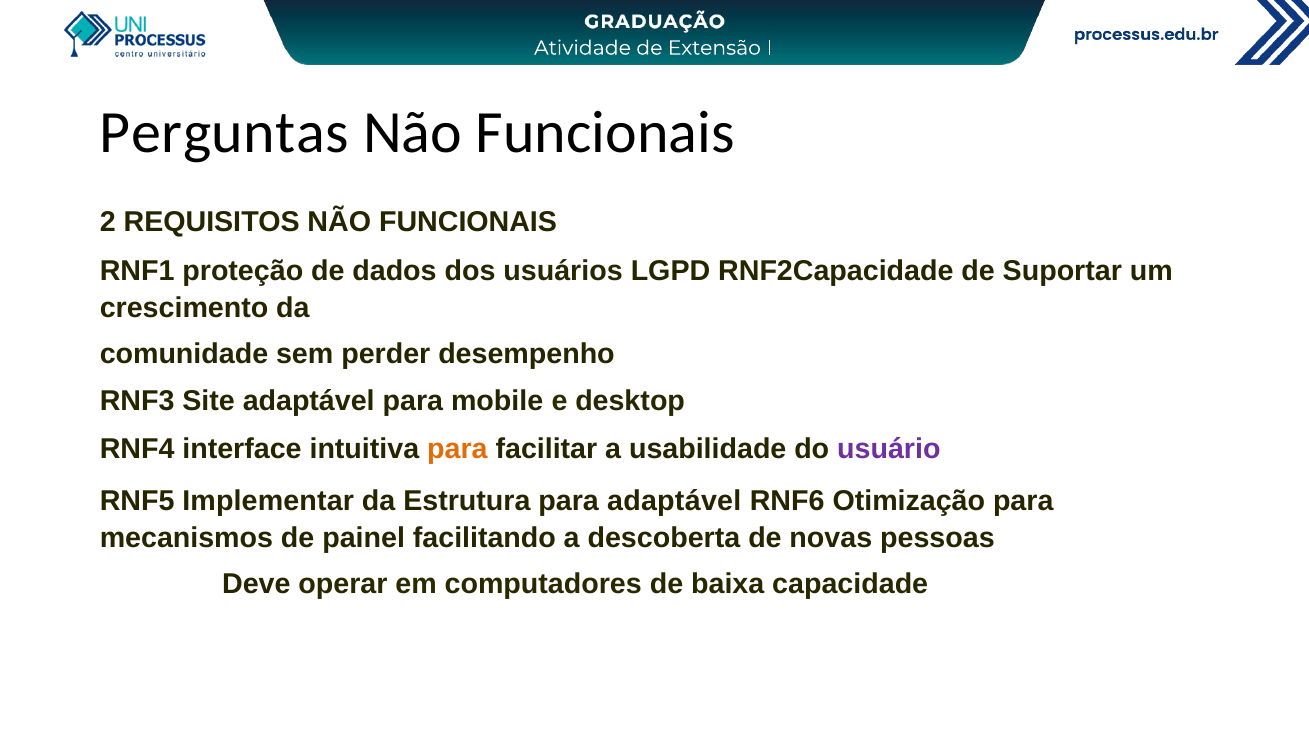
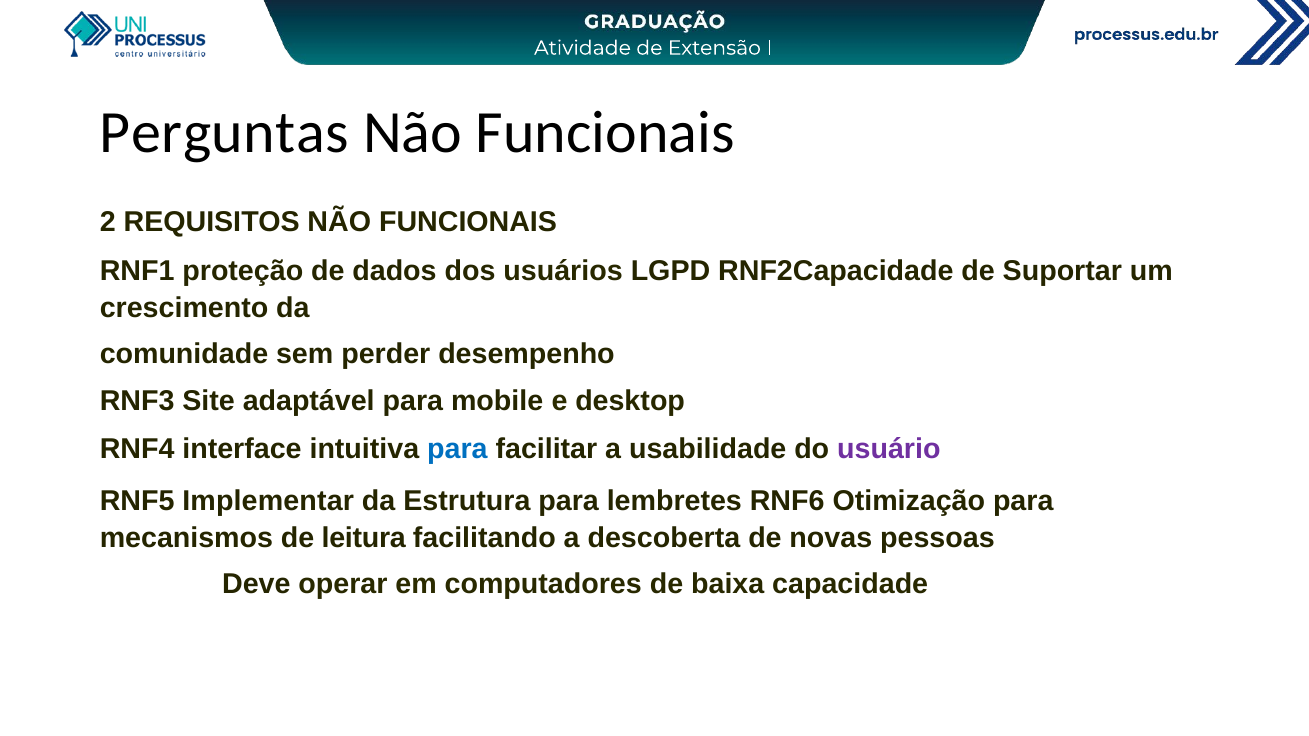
para colour: orange -> blue (457, 449)
para adaptável: adaptável -> lembretes (674, 501)
painel: painel -> leitura (364, 538)
